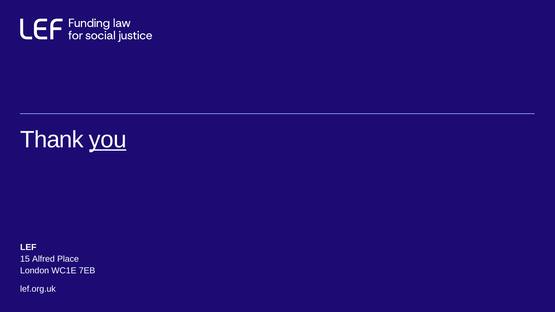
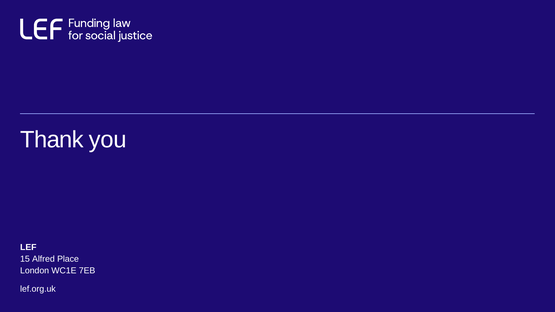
you underline: present -> none (108, 140)
